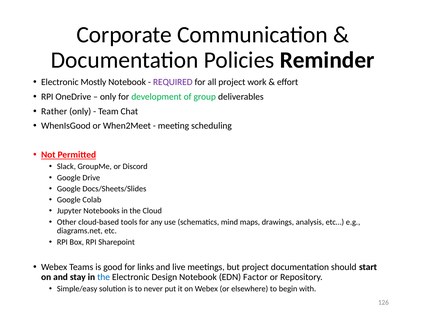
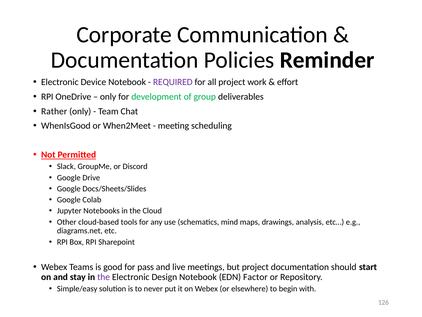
Mostly: Mostly -> Device (93, 82)
links: links -> pass (146, 267)
the colour: blue -> purple (104, 277)
